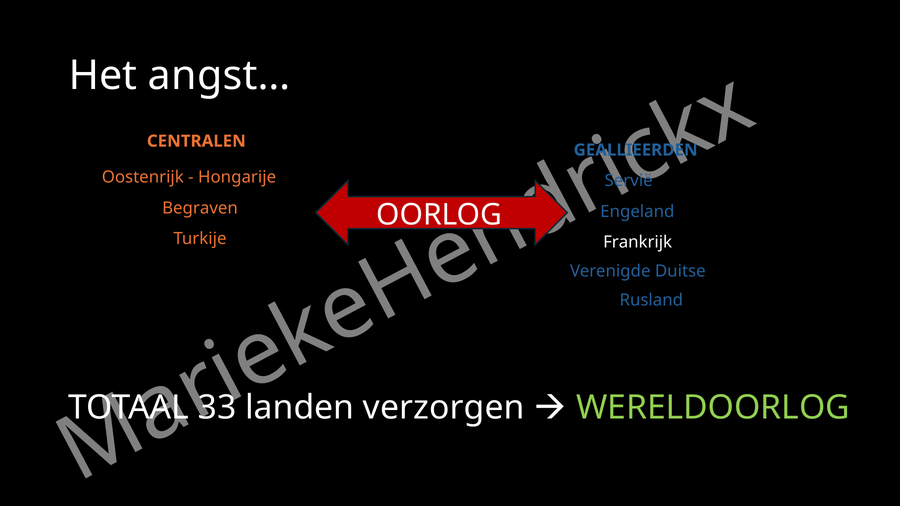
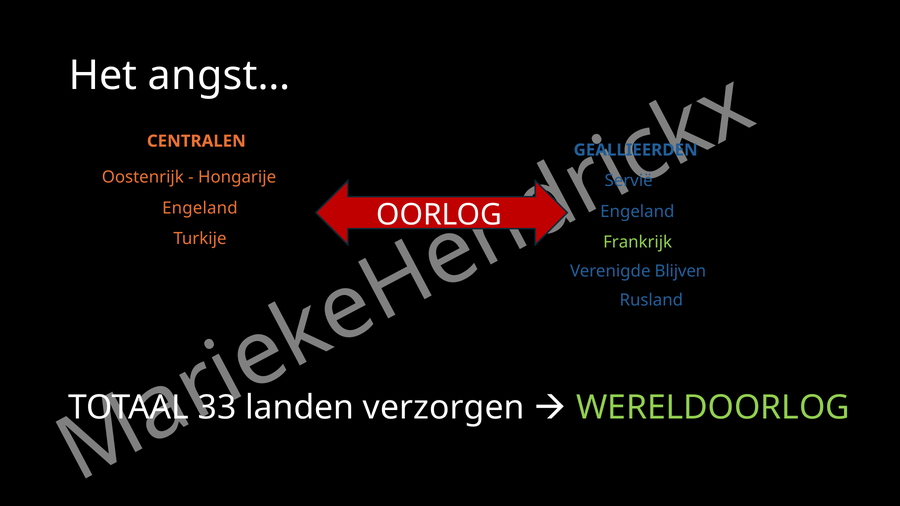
Begraven: Begraven -> Engeland (200, 208)
Frankrijk colour: white -> light green (638, 242)
Duitse: Duitse -> Blijven (680, 271)
